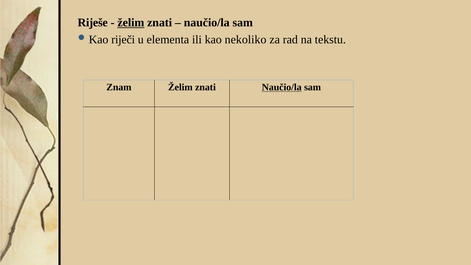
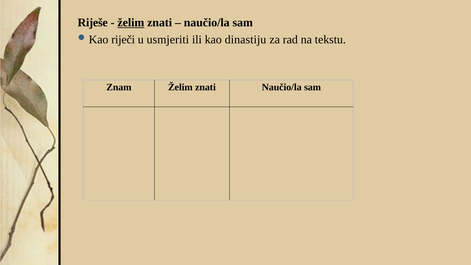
elementa: elementa -> usmjeriti (168, 40)
nekoliko: nekoliko -> dinastiju (246, 40)
Naučio/la underline: present -> none (282, 87)
